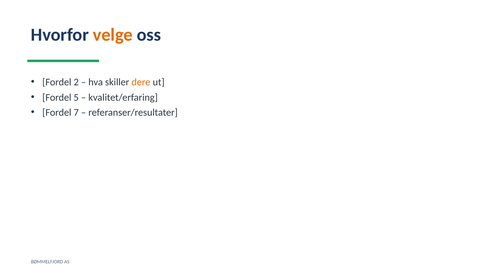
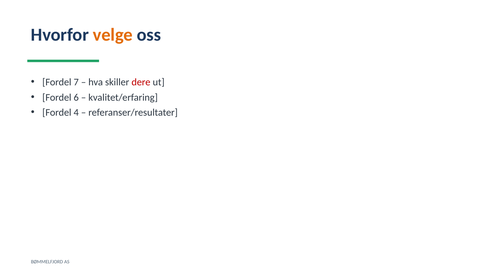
2: 2 -> 7 (76, 82)
dere colour: orange -> red (141, 82)
5: 5 -> 6 (76, 98)
7: 7 -> 4 (76, 113)
